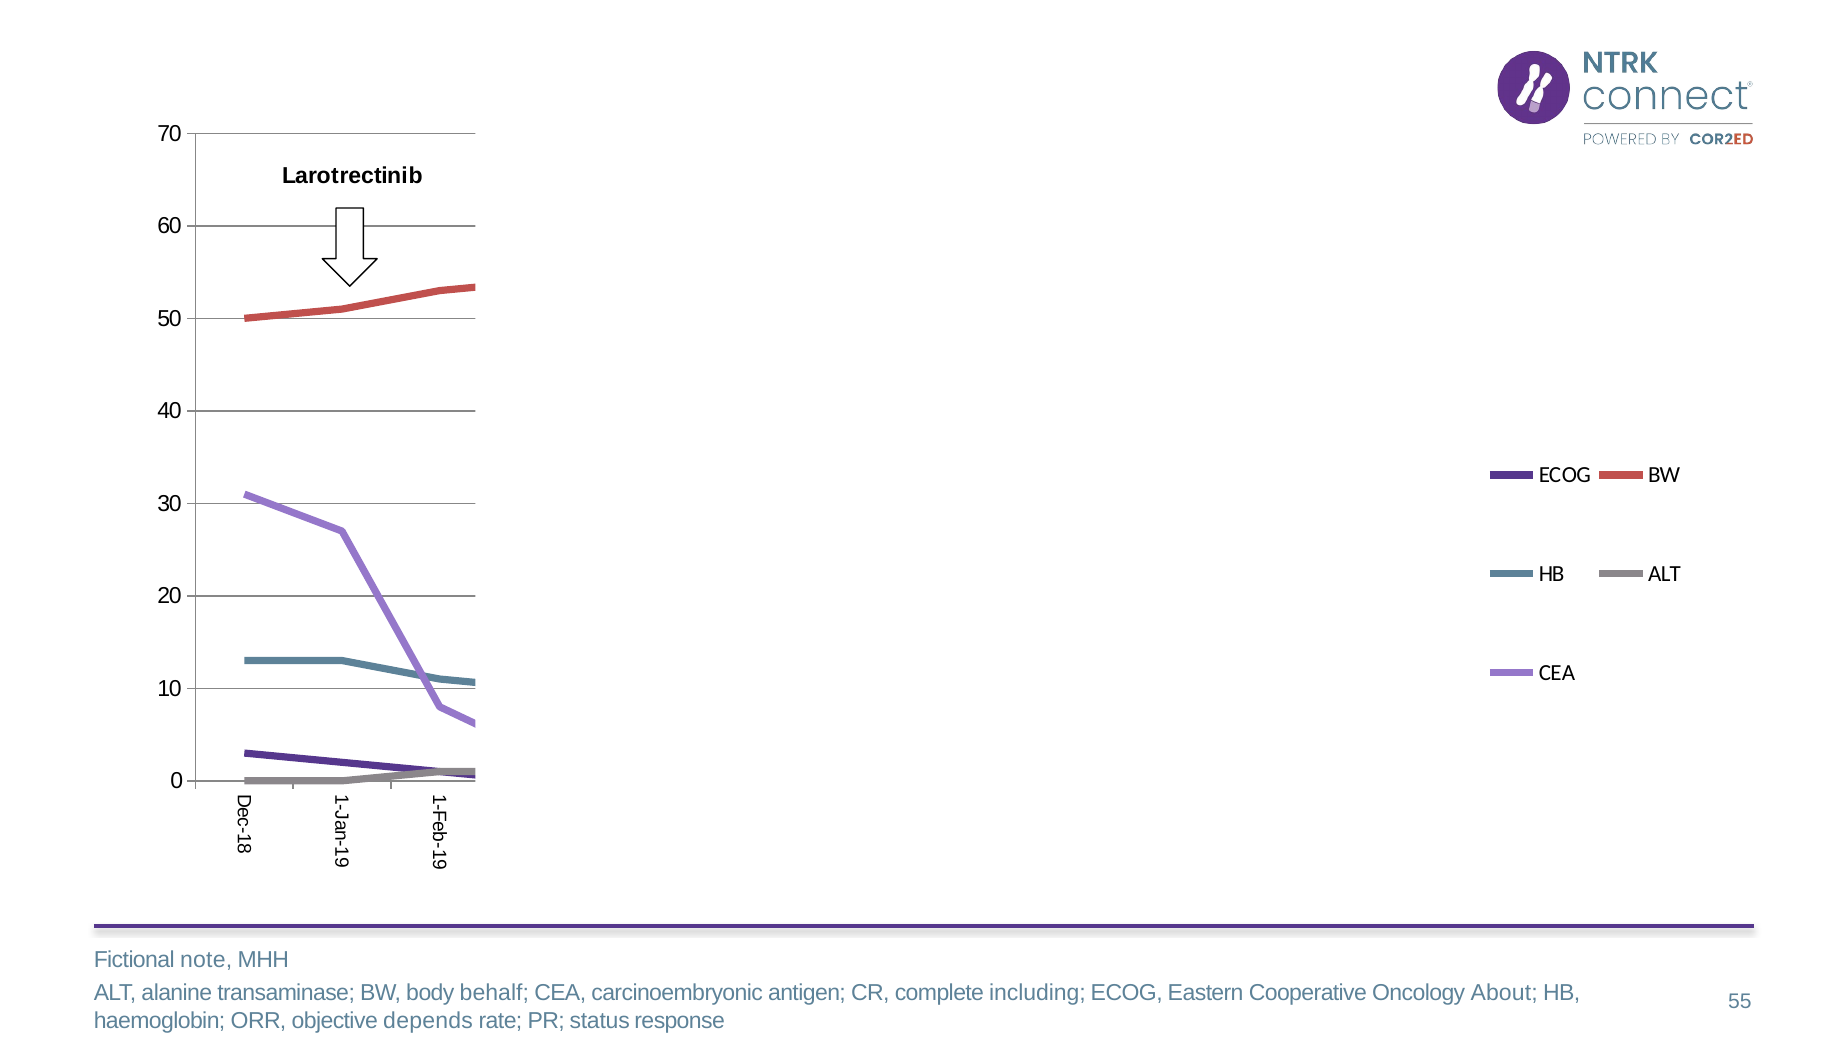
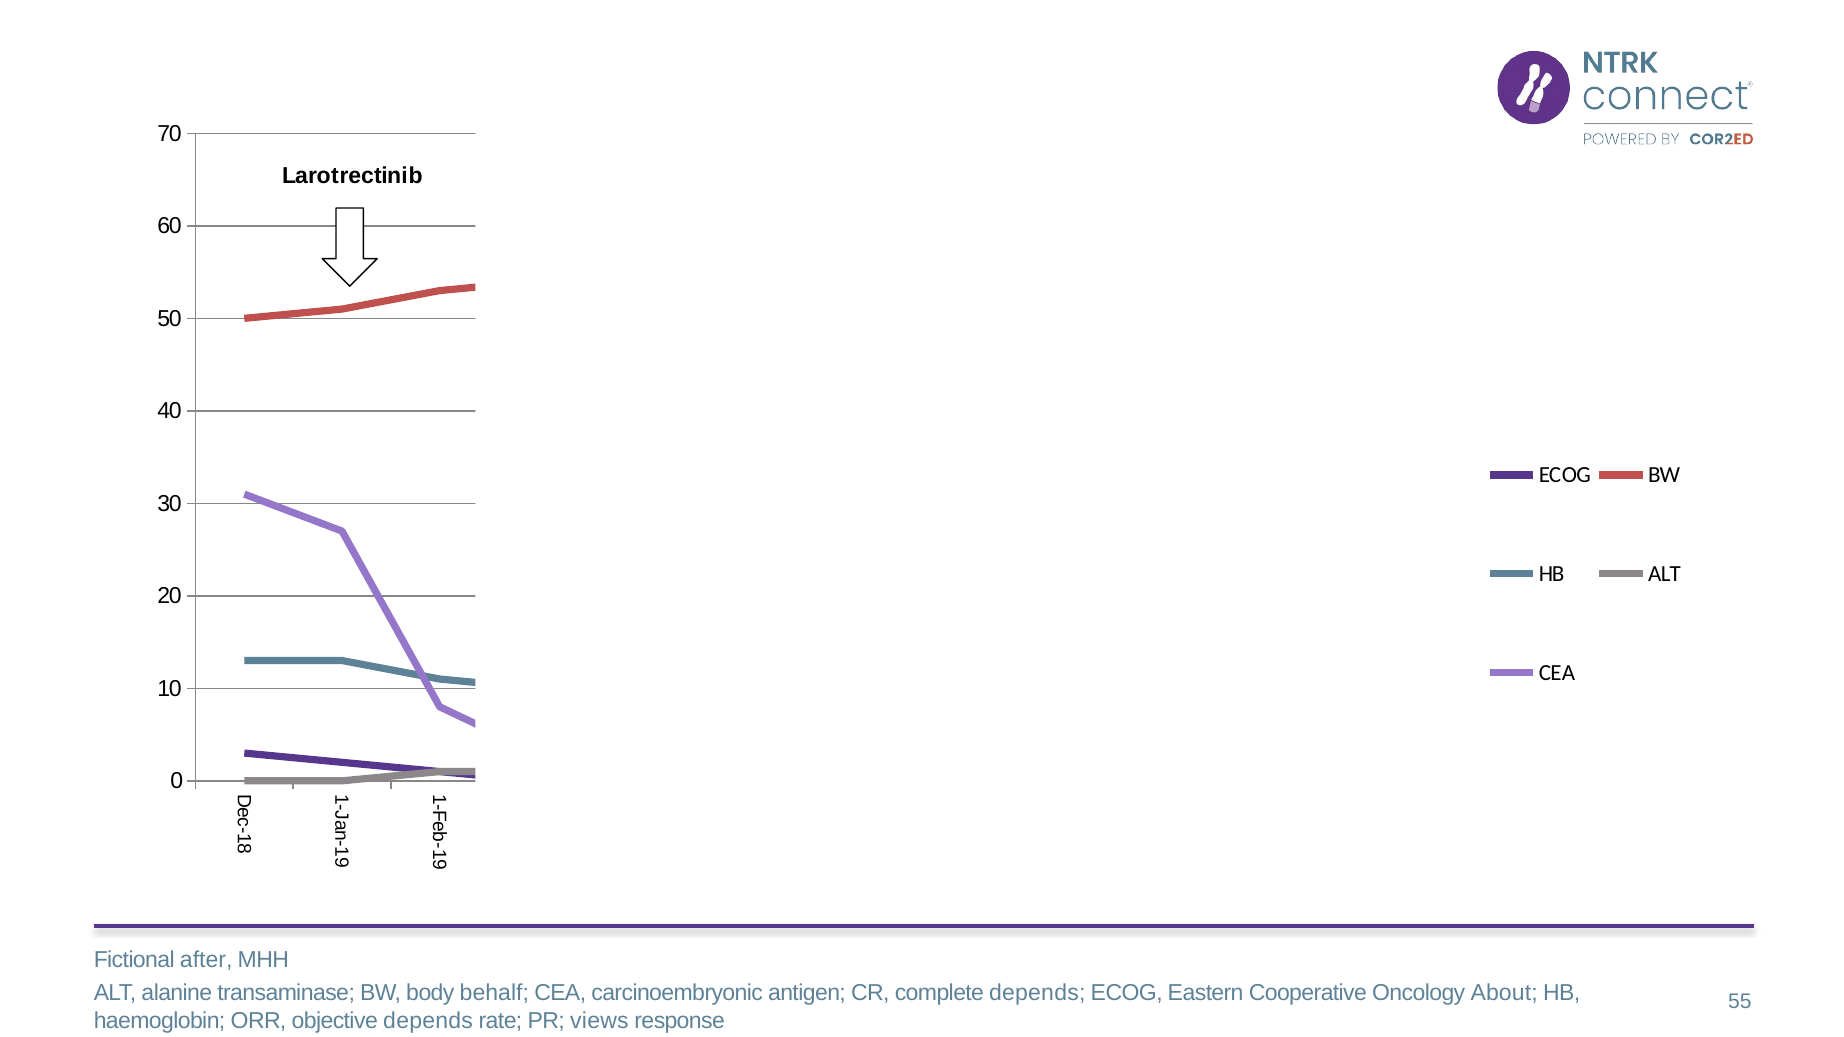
note: note -> after (206, 960)
complete including: including -> depends (1037, 993)
status: status -> views (599, 1021)
